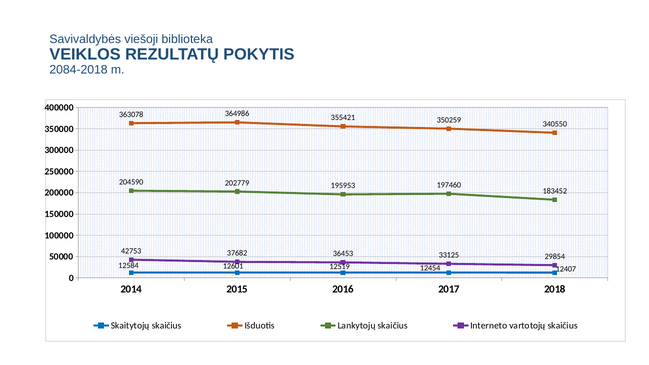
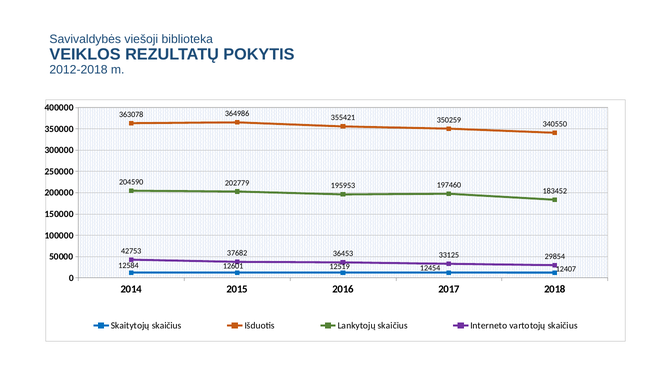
2084-2018: 2084-2018 -> 2012-2018 (79, 70)
